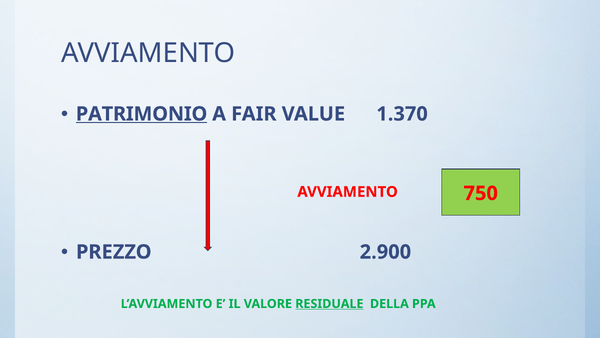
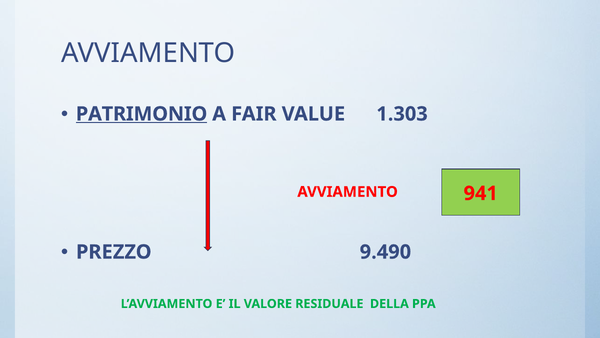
1.370: 1.370 -> 1.303 (402, 114)
750: 750 -> 941 (481, 193)
2.900: 2.900 -> 9.490 (385, 252)
RESIDUALE underline: present -> none (329, 303)
